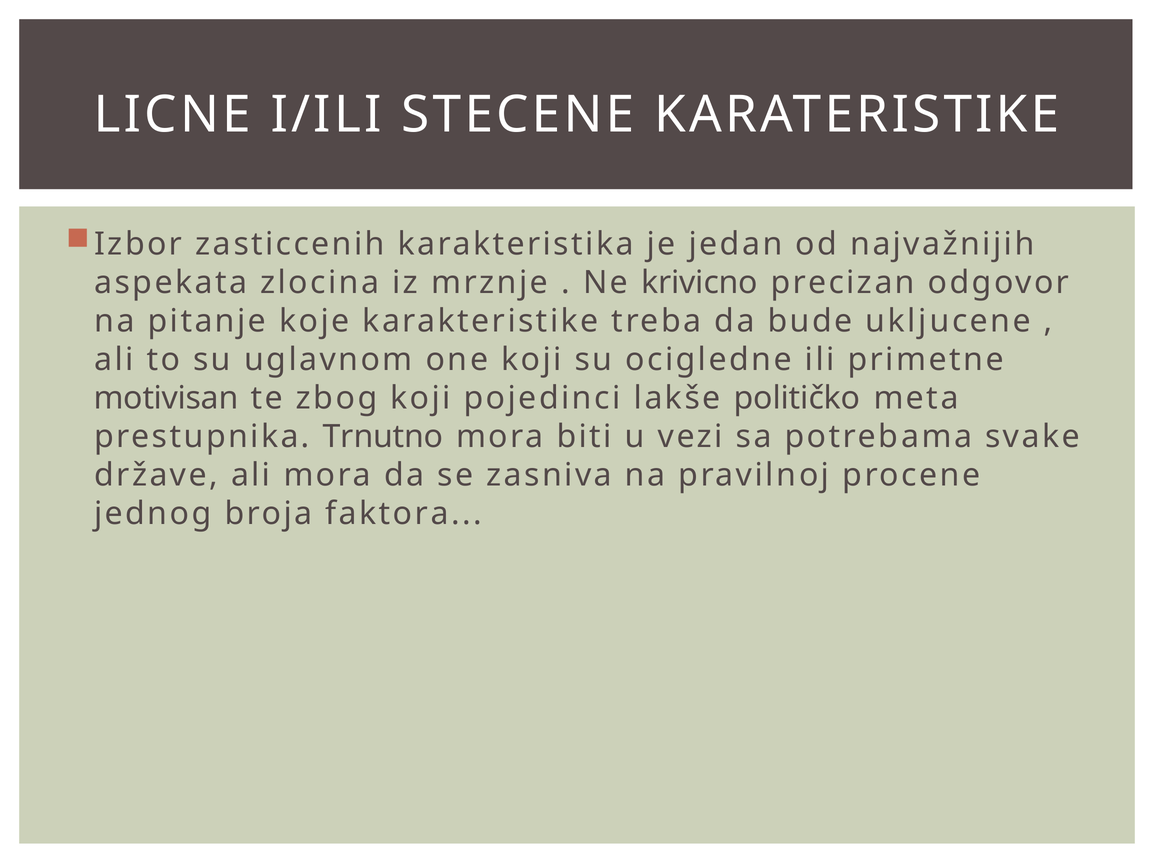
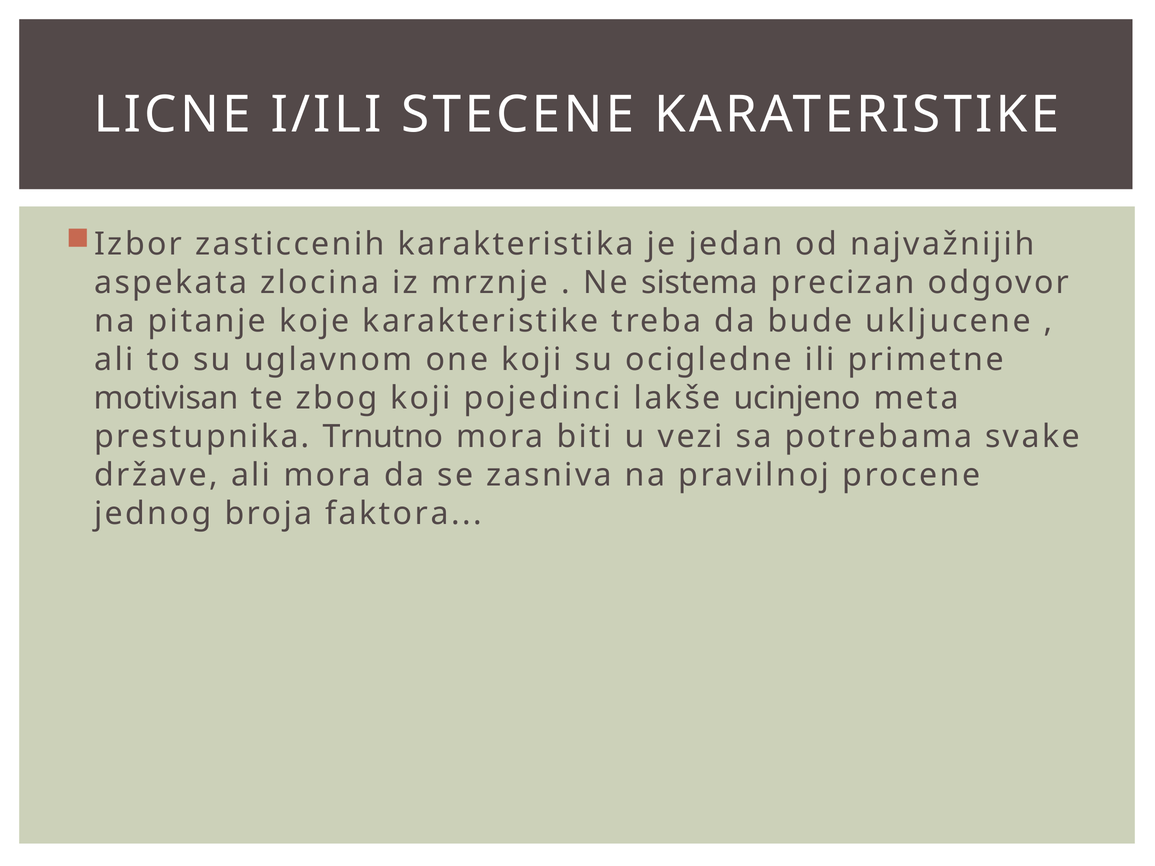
krivicno: krivicno -> sistema (699, 283)
političko: političko -> ucinjeno (797, 398)
